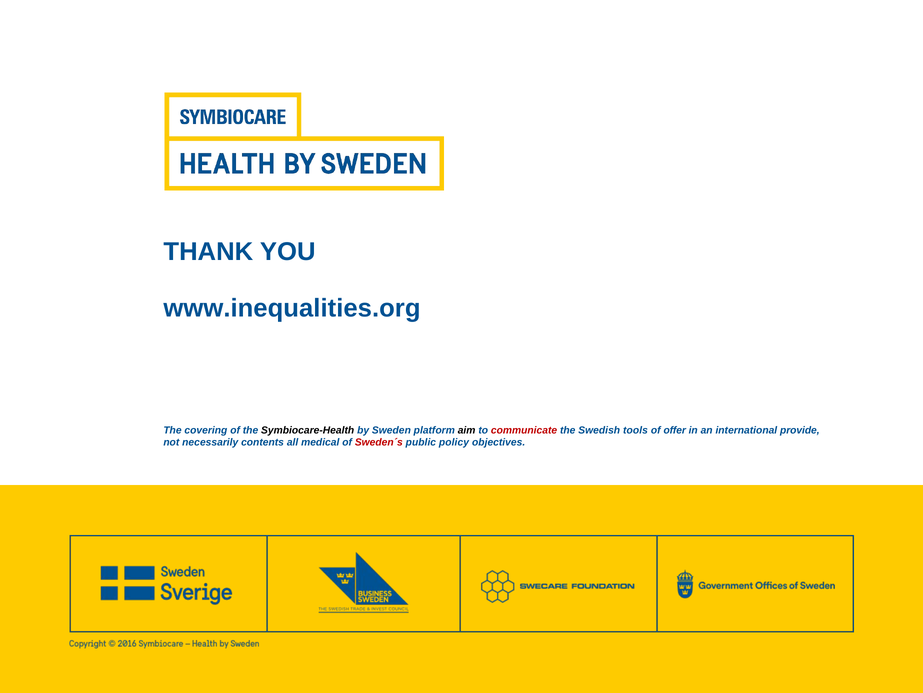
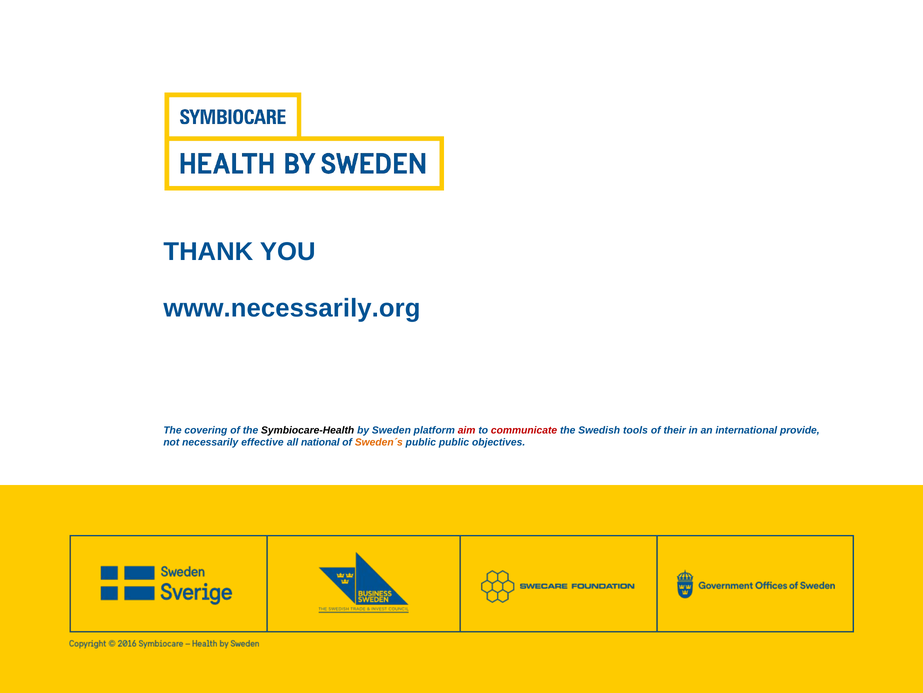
www.inequalities.org: www.inequalities.org -> www.necessarily.org (292, 308)
aim colour: black -> red (467, 430)
offer: offer -> their (675, 430)
contents: contents -> effective (262, 442)
medical: medical -> national (320, 442)
Sweden´s colour: red -> orange (379, 442)
public policy: policy -> public (454, 442)
